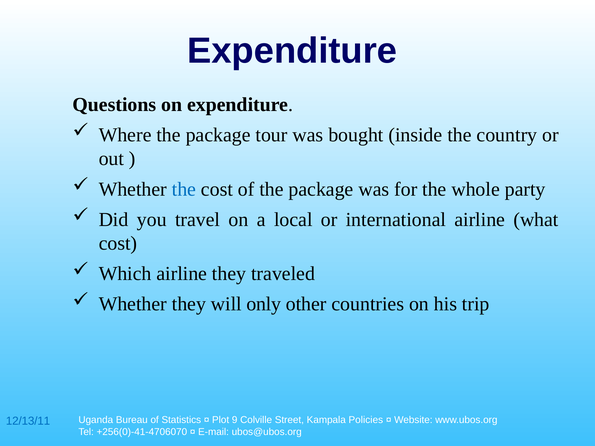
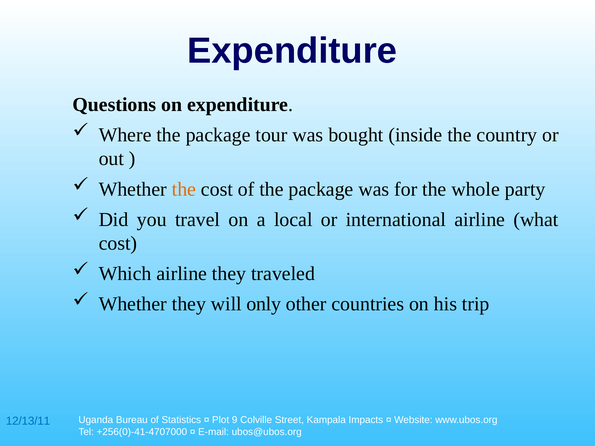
the colour: blue -> orange (184, 189)
Policies: Policies -> Impacts (366, 420)
+256(0)-41-4706070: +256(0)-41-4706070 -> +256(0)-41-4707000 (142, 432)
